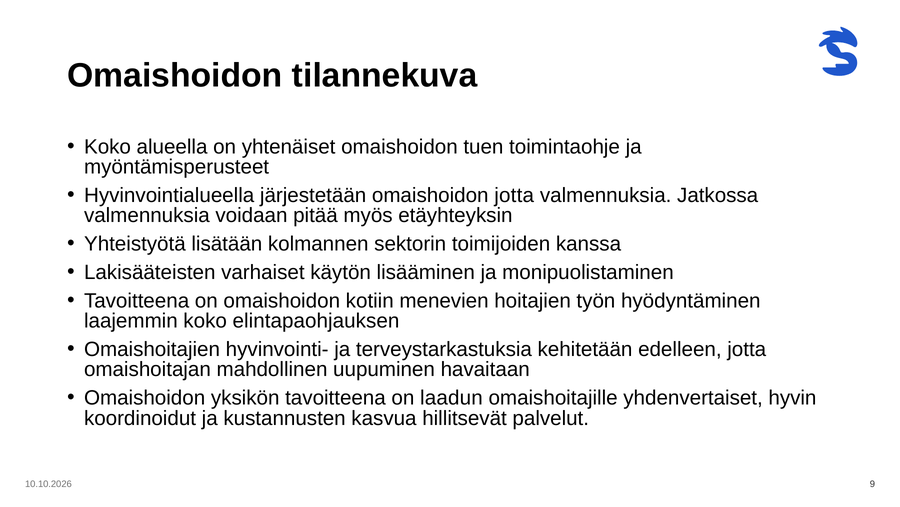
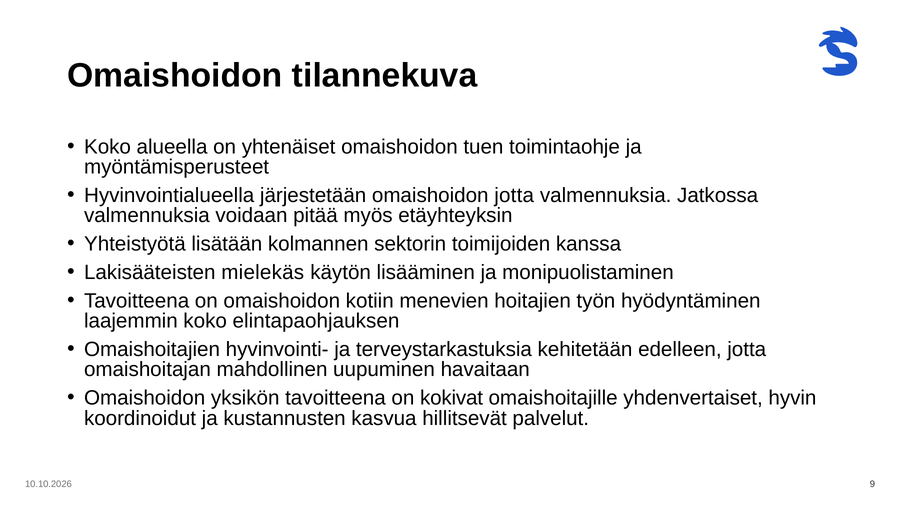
varhaiset: varhaiset -> mielekäs (263, 272)
laadun: laadun -> kokivat (452, 398)
